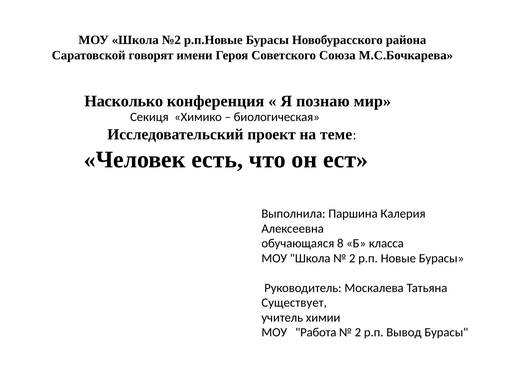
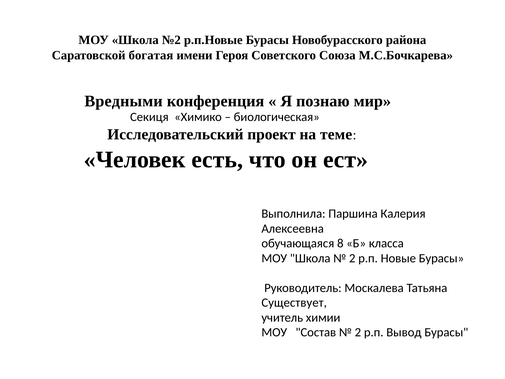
говорят: говорят -> богатая (151, 55)
Насколько: Насколько -> Вредными (124, 101)
Работа: Работа -> Состав (316, 332)
